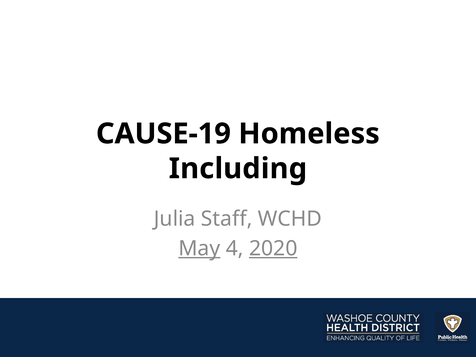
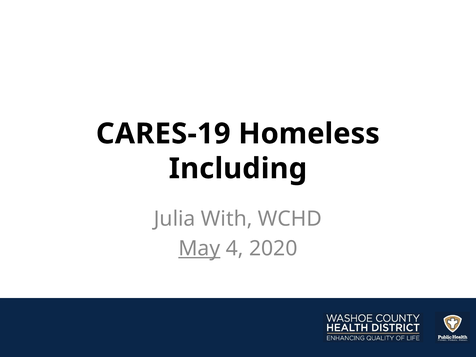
CAUSE-19: CAUSE-19 -> CARES-19 (163, 134)
Staff: Staff -> With (227, 219)
2020 underline: present -> none (273, 249)
